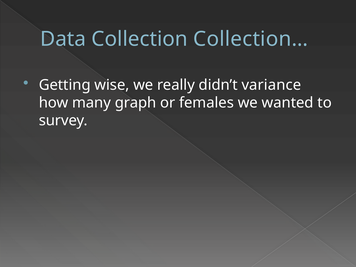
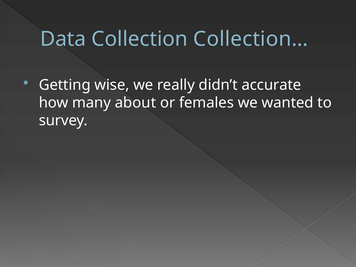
variance: variance -> accurate (271, 85)
graph: graph -> about (135, 103)
